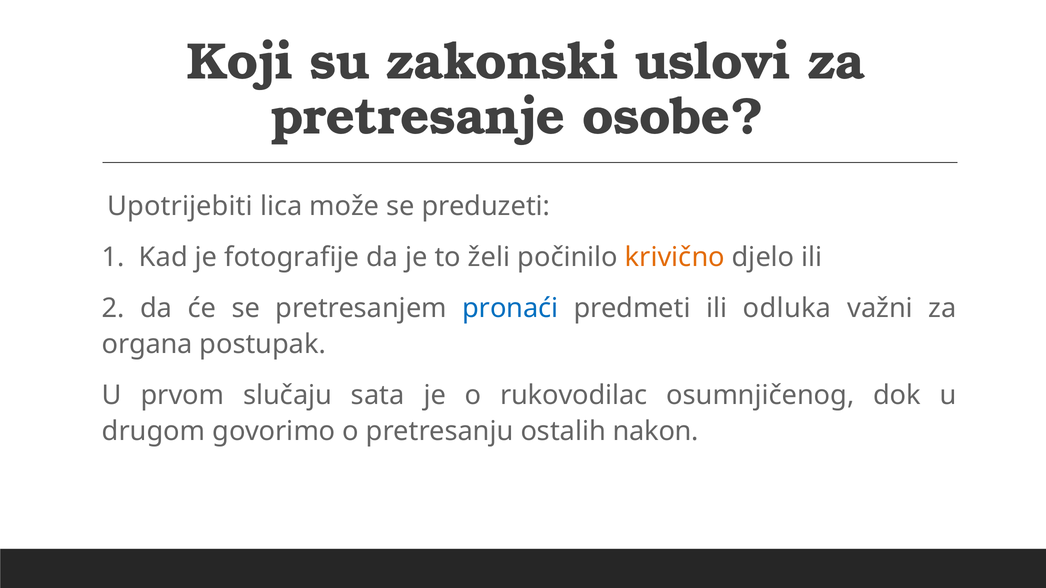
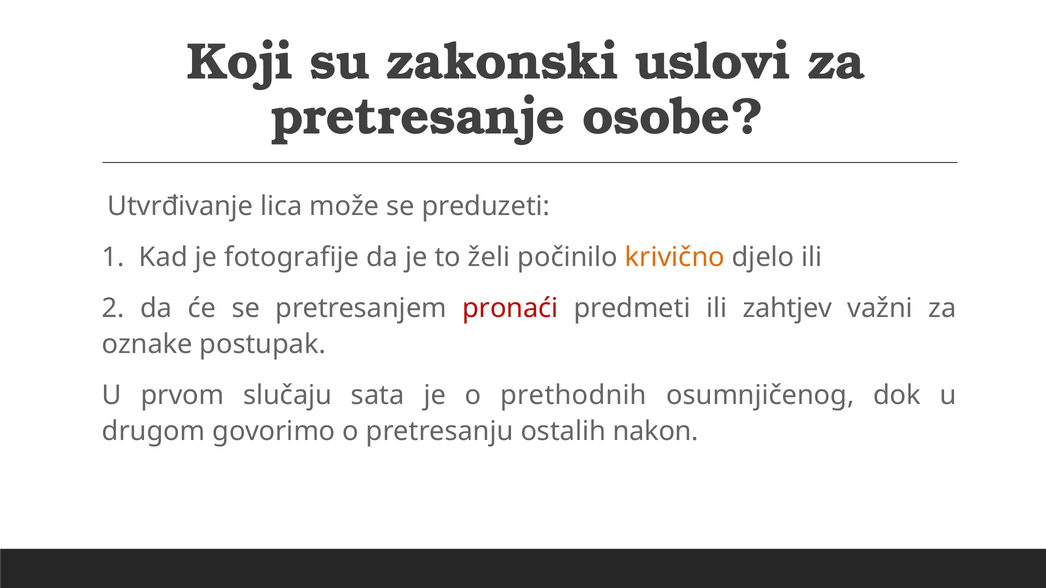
Upotrijebiti: Upotrijebiti -> Utvrđivanje (180, 206)
pronaći colour: blue -> red (510, 309)
odluka: odluka -> zahtjev (787, 309)
organa: organa -> oznake (147, 345)
rukovodilac: rukovodilac -> prethodnih (574, 396)
